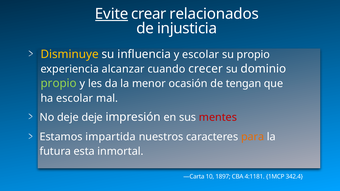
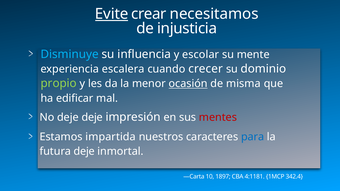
relacionados: relacionados -> necesitamos (214, 14)
Disminuye colour: yellow -> light blue (70, 54)
su propio: propio -> mente (253, 55)
alcanzar: alcanzar -> escalera (123, 69)
ocasión underline: none -> present (188, 84)
tengan: tengan -> misma (243, 84)
ha escolar: escolar -> edificar (75, 98)
para colour: orange -> blue (253, 137)
futura esta: esta -> deje (84, 152)
